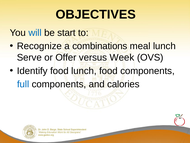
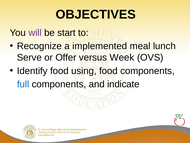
will colour: blue -> purple (35, 33)
combinations: combinations -> implemented (100, 46)
food lunch: lunch -> using (84, 71)
calories: calories -> indicate (123, 84)
